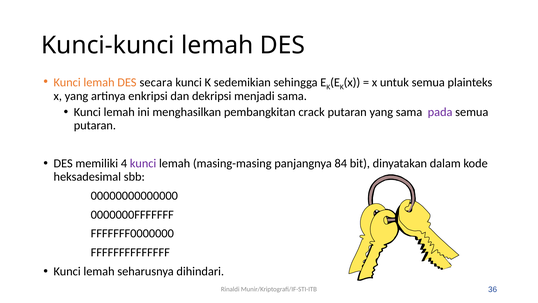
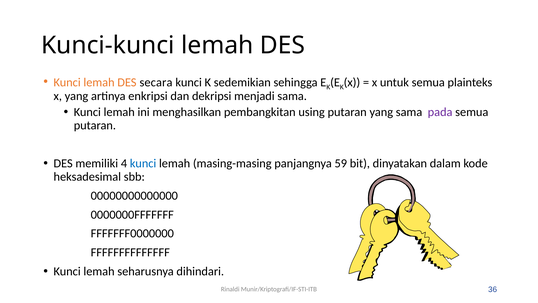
crack: crack -> using (312, 112)
kunci colour: purple -> blue (143, 163)
84: 84 -> 59 (341, 163)
